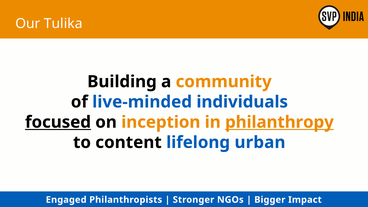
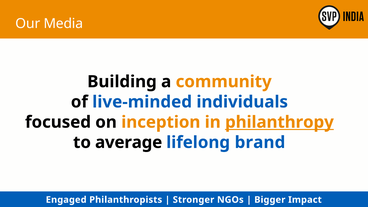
Tulika: Tulika -> Media (63, 23)
focused underline: present -> none (58, 122)
content: content -> average (129, 142)
urban: urban -> brand (260, 142)
